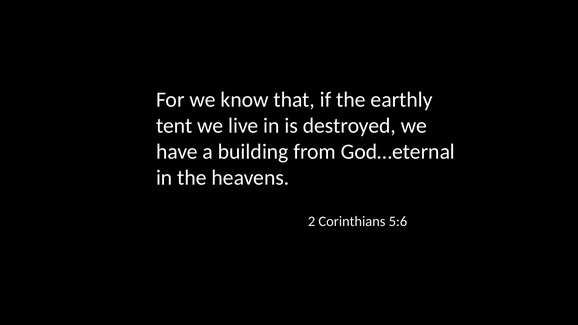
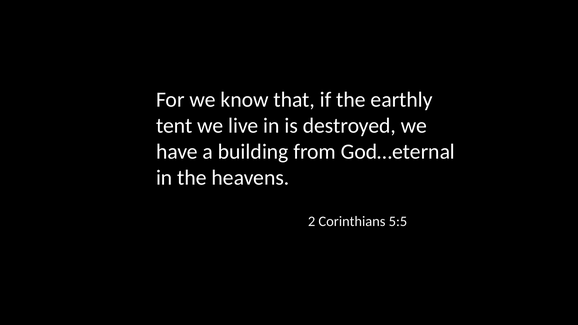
5:6: 5:6 -> 5:5 (398, 221)
